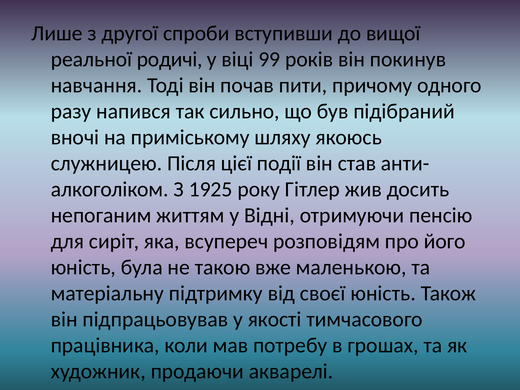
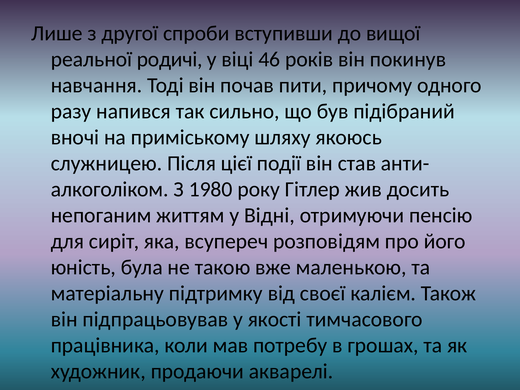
99: 99 -> 46 (269, 59)
1925: 1925 -> 1980 (211, 189)
своєї юність: юність -> калієм (383, 293)
